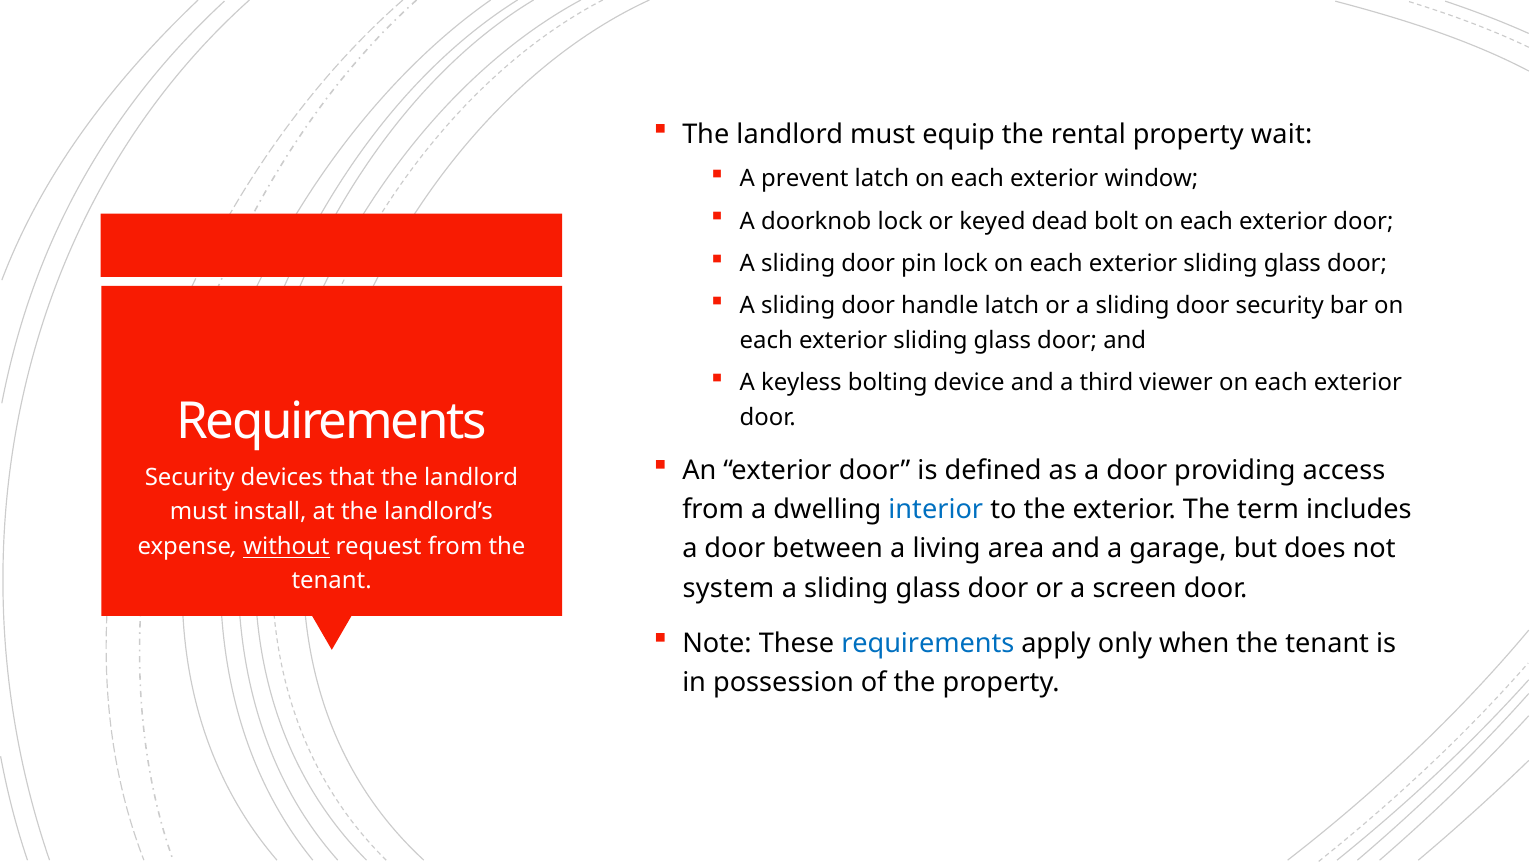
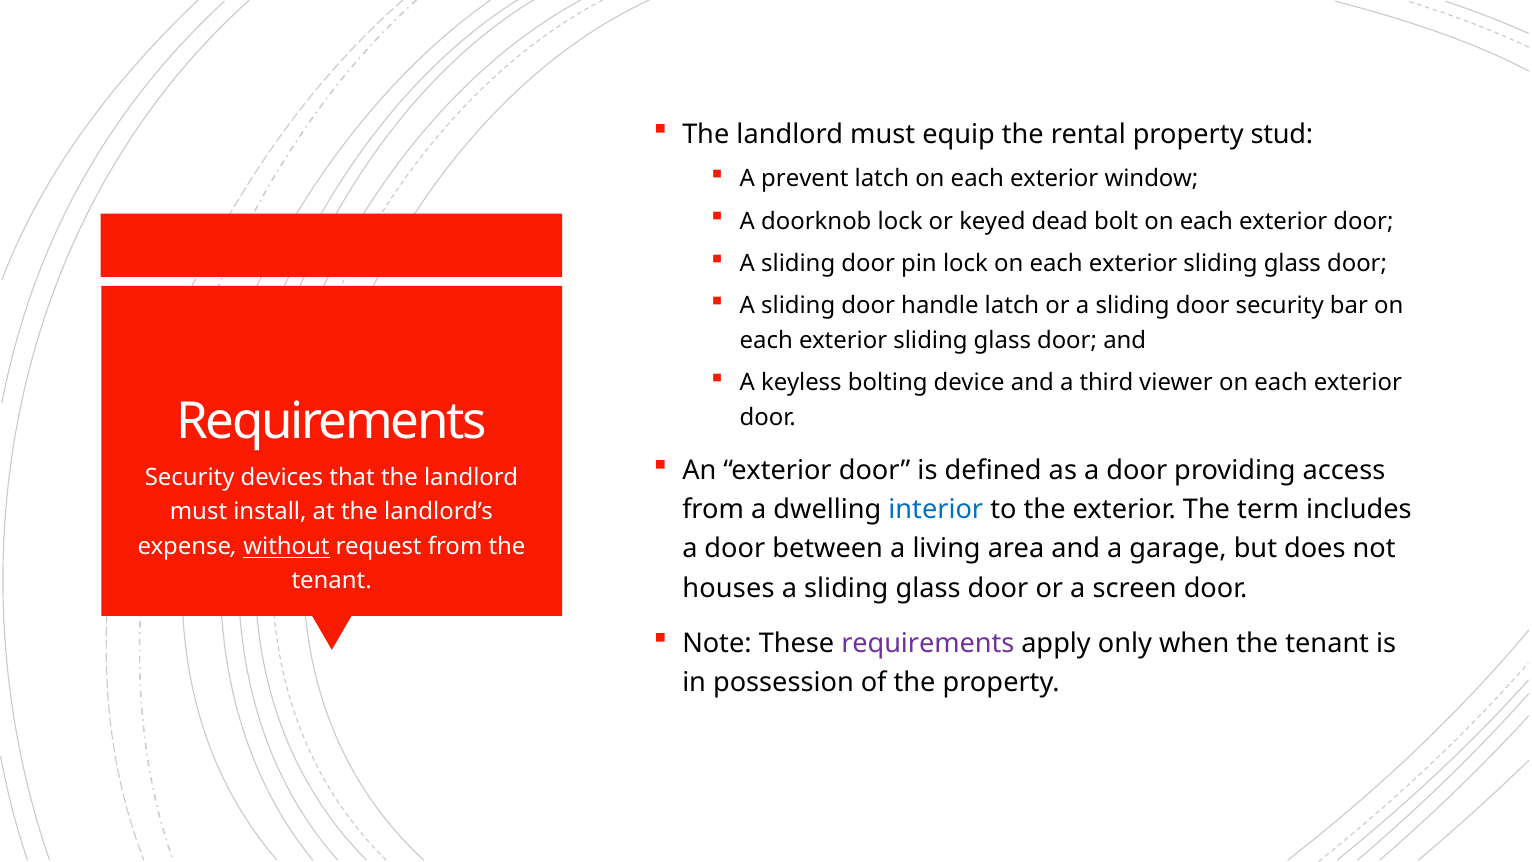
wait: wait -> stud (1282, 135)
system: system -> houses (728, 588)
requirements colour: blue -> purple (928, 643)
